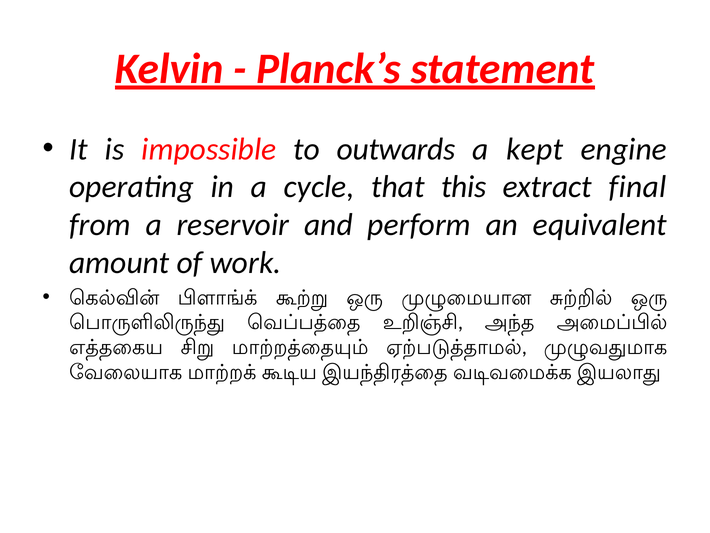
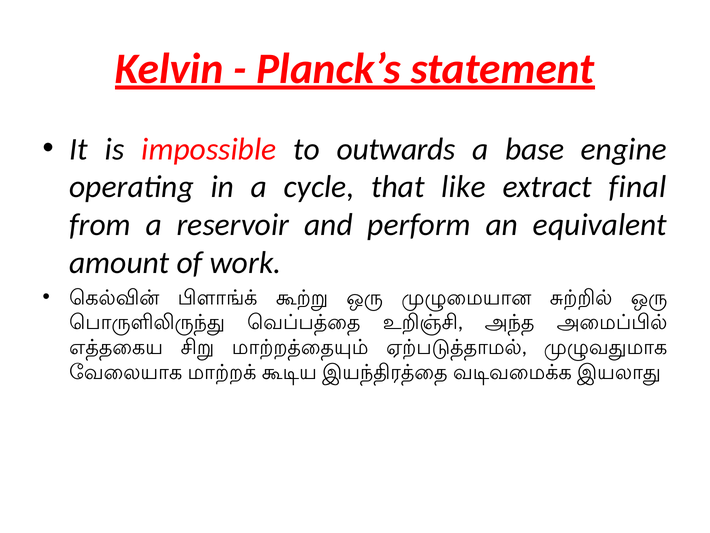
kept: kept -> base (535, 149)
this: this -> like (464, 187)
